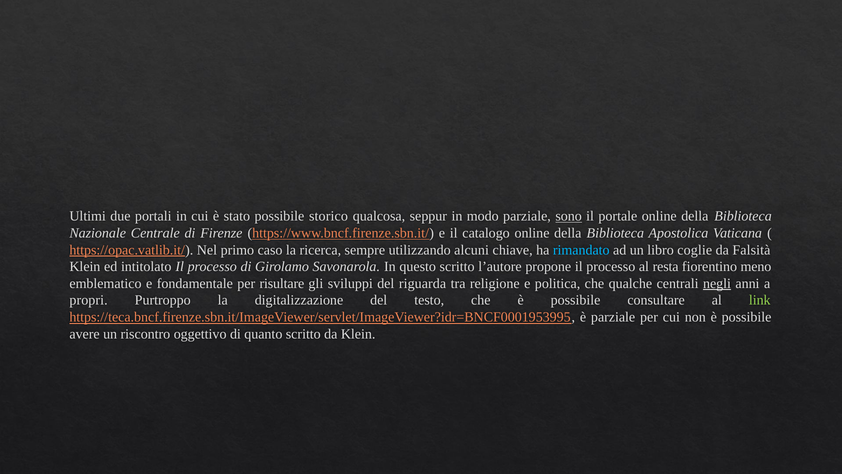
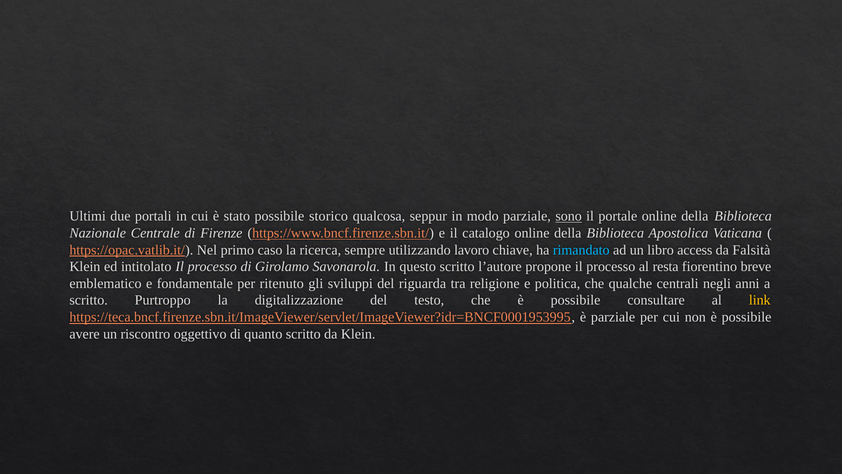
alcuni: alcuni -> lavoro (472, 250)
coglie: coglie -> access (695, 250)
meno: meno -> breve (756, 266)
risultare: risultare -> ritenuto (282, 283)
negli underline: present -> none (717, 283)
propri: propri -> scritto (89, 300)
link colour: light green -> yellow (760, 300)
